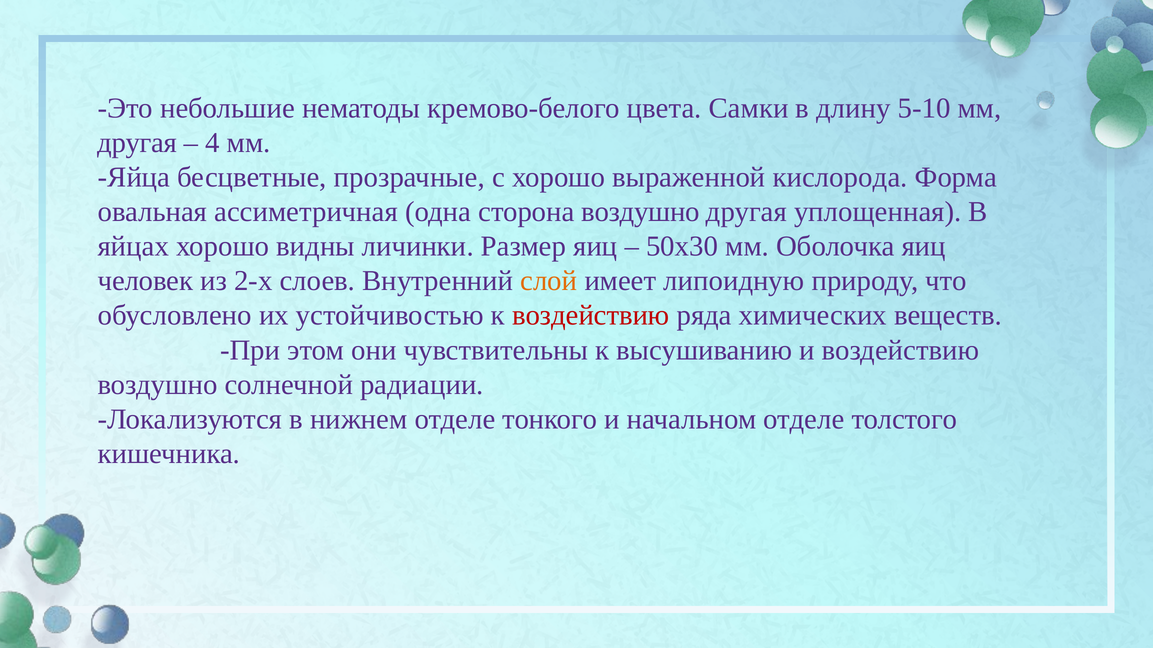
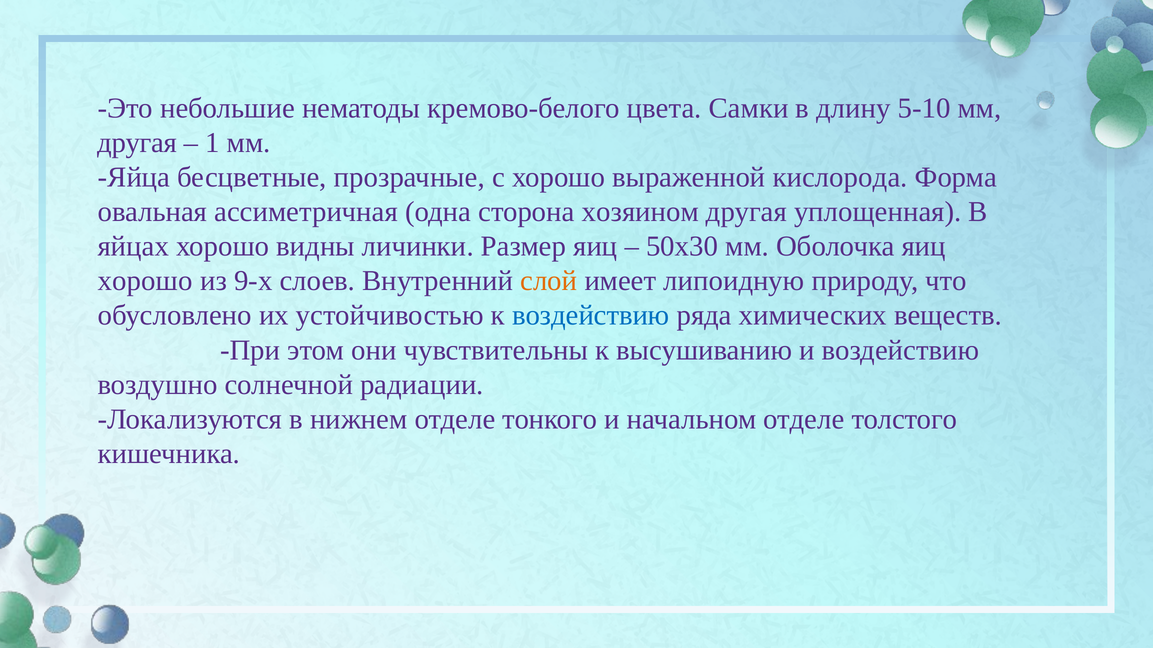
4: 4 -> 1 (212, 143)
сторона воздушно: воздушно -> хозяином (640, 212)
человек: человек -> хорошо (145, 281)
2-х: 2-х -> 9-х (253, 281)
воздействию colour: red -> blue (591, 316)
